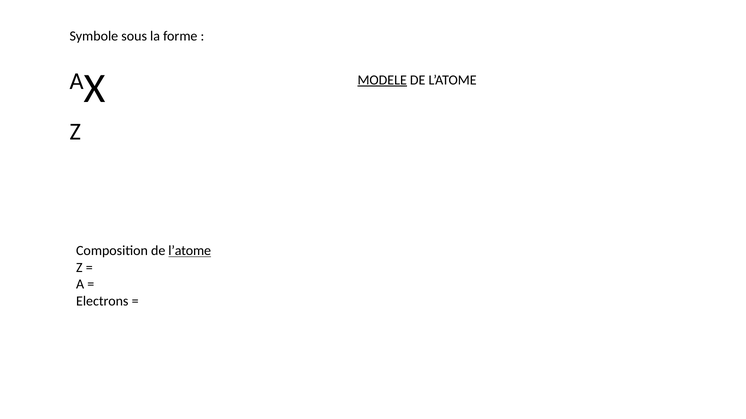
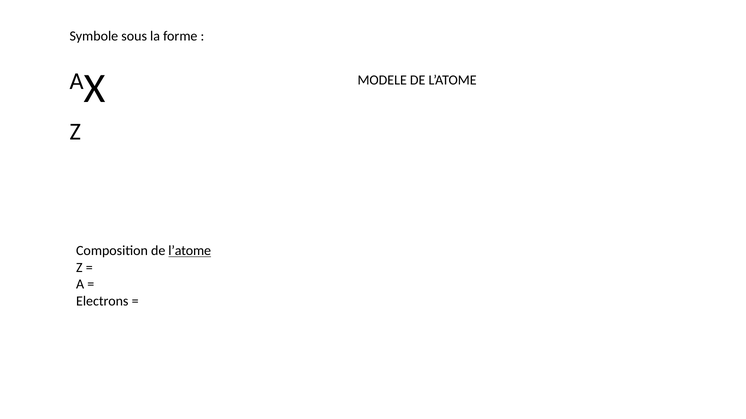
MODELE underline: present -> none (382, 80)
